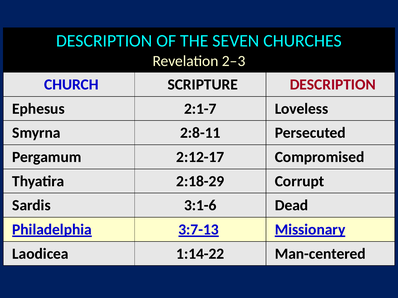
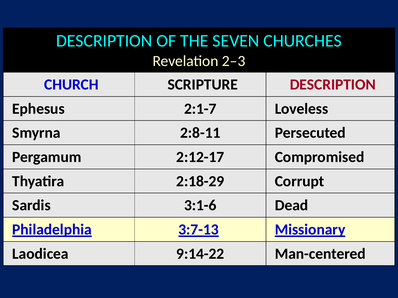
1:14-22: 1:14-22 -> 9:14-22 (200, 254)
